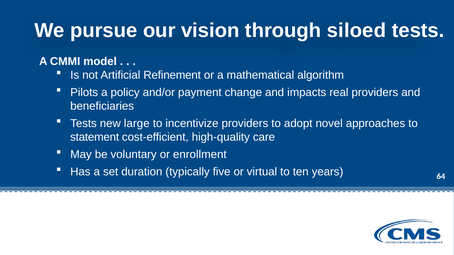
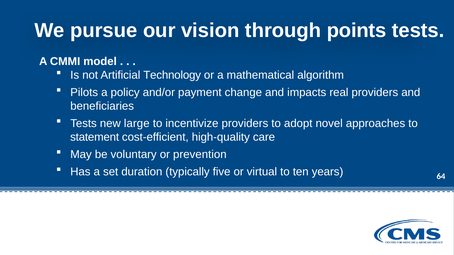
siloed: siloed -> points (357, 30)
Refinement: Refinement -> Technology (172, 75)
enrollment: enrollment -> prevention (200, 155)
